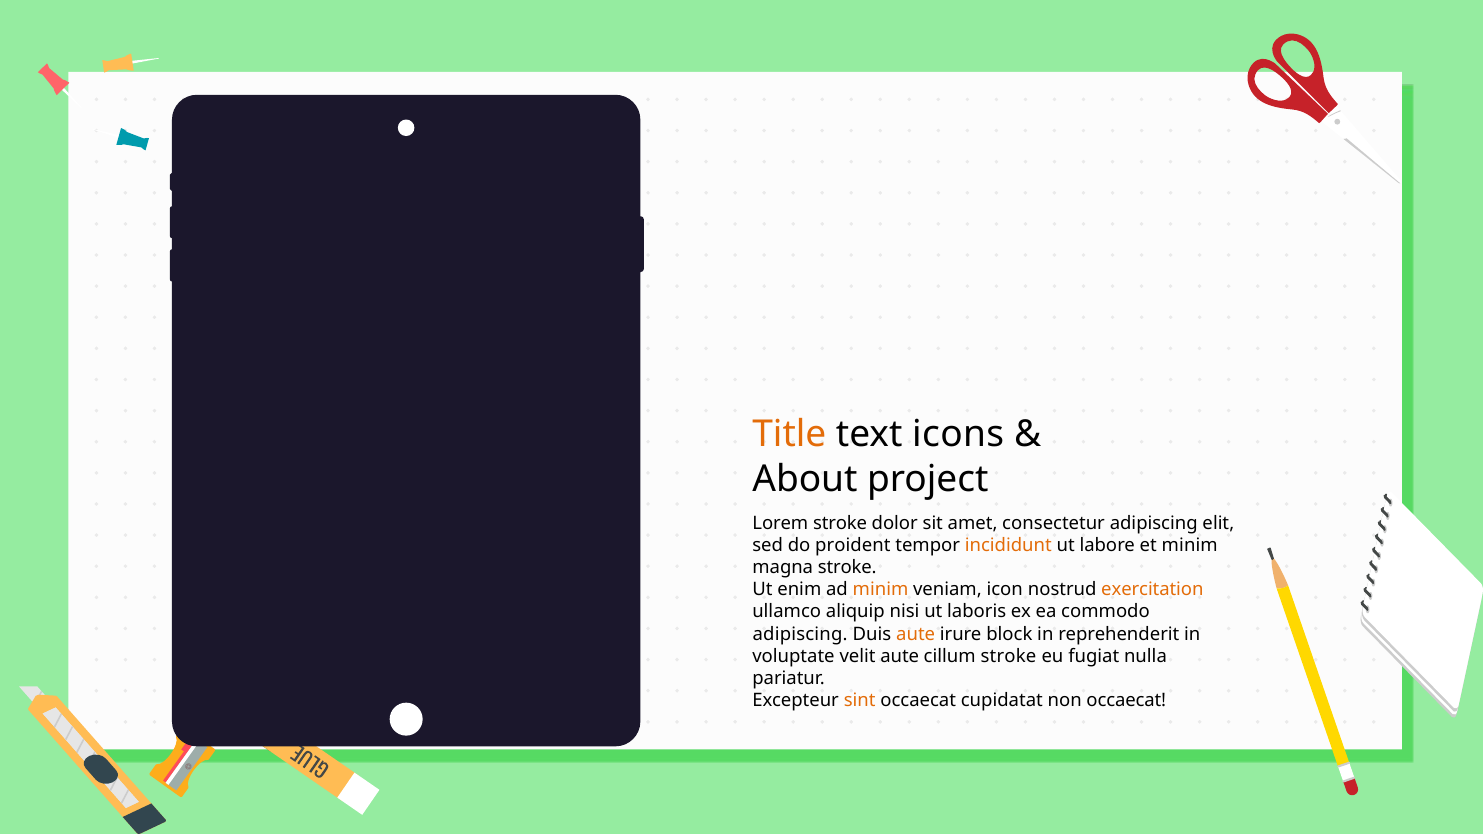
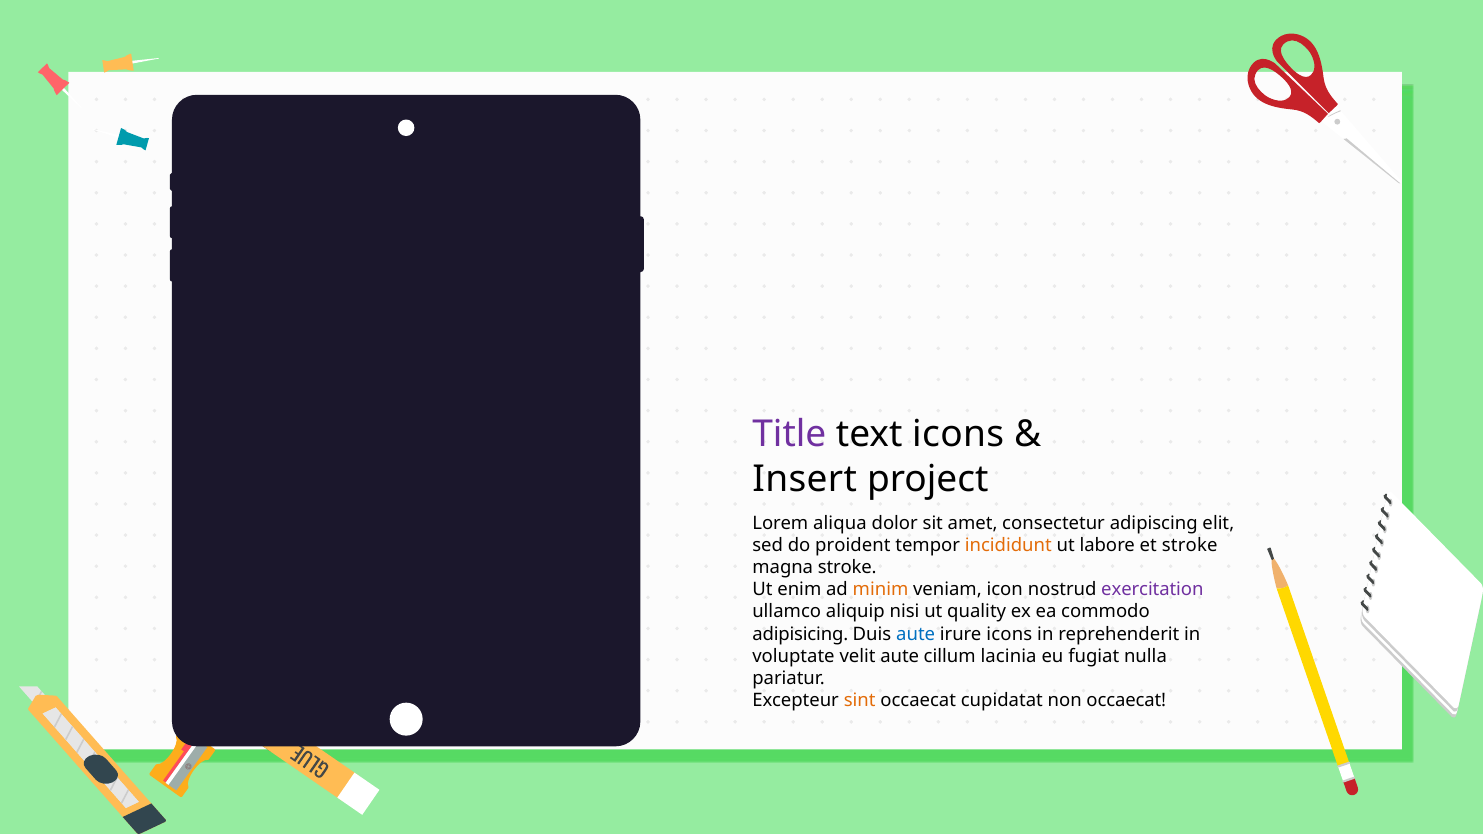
Title colour: orange -> purple (789, 434)
About: About -> Insert (805, 479)
Lorem stroke: stroke -> aliqua (840, 523)
et minim: minim -> stroke (1190, 545)
exercitation colour: orange -> purple (1152, 590)
laboris: laboris -> quality (977, 612)
adipiscing: adipiscing -> adipisicing (800, 634)
aute colour: orange -> blue (916, 634)
irure block: block -> icons (1009, 634)
cillum stroke: stroke -> lacinia (1009, 657)
